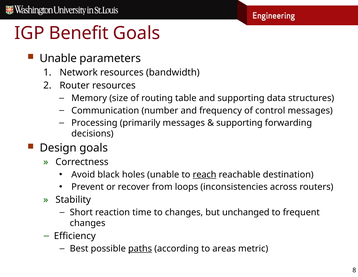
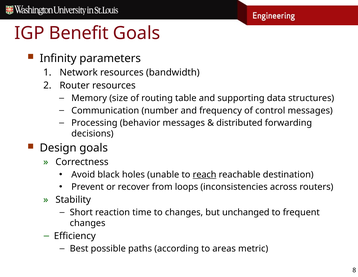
Unable: Unable -> Infinity (58, 58)
primarily: primarily -> behavior (140, 123)
supporting: supporting -> distributed (239, 123)
paths underline: present -> none (140, 248)
